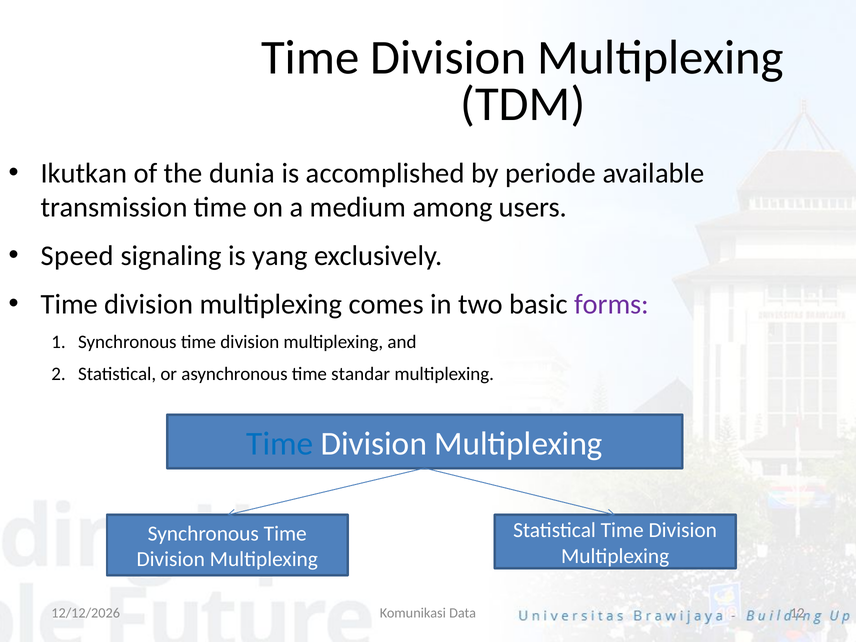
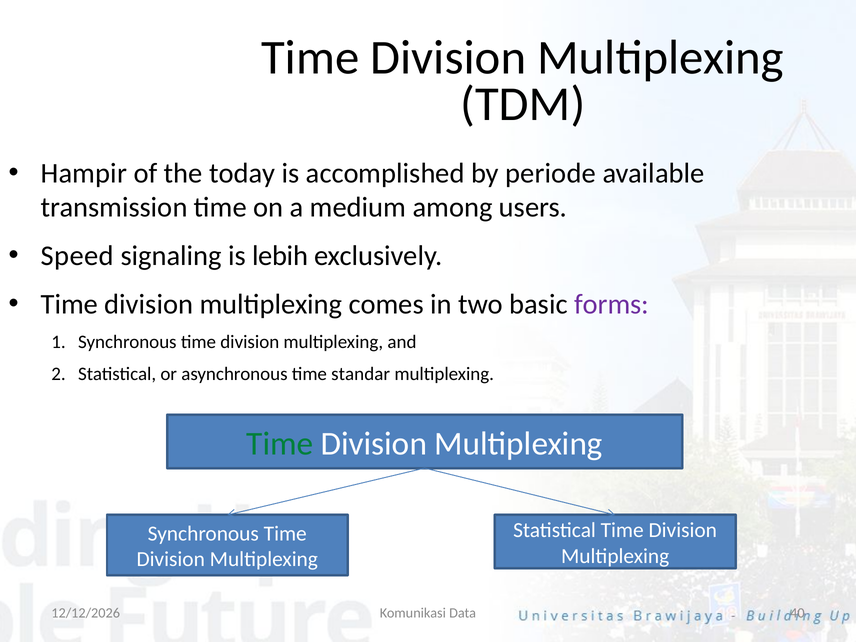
Ikutkan: Ikutkan -> Hampir (84, 173)
dunia: dunia -> today (242, 173)
yang: yang -> lebih (280, 256)
Time colour: blue -> green (280, 444)
12: 12 -> 40 (797, 613)
